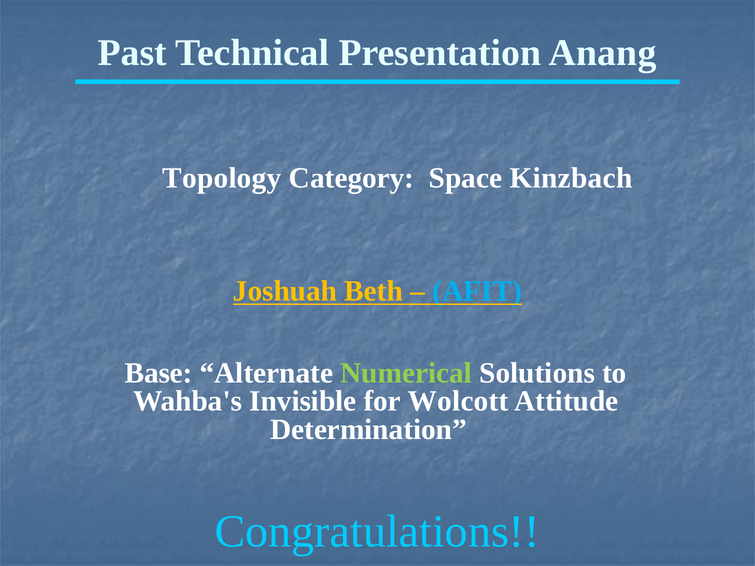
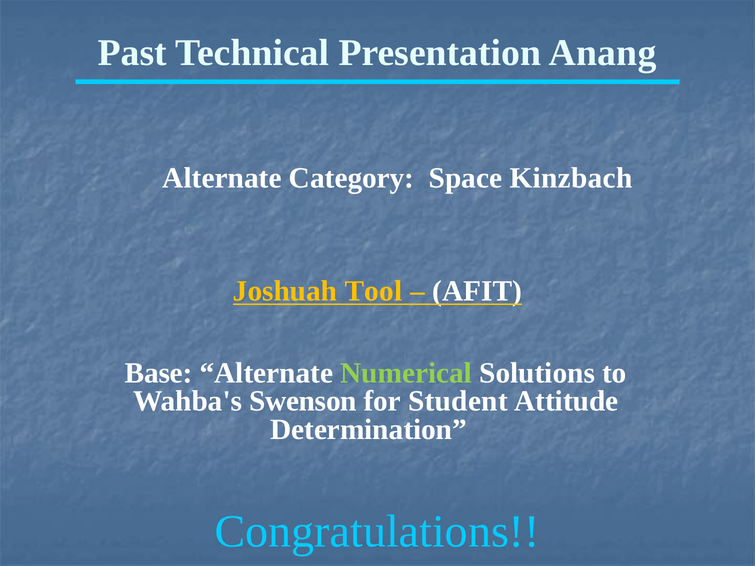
Topology: Topology -> Alternate (222, 178)
Beth: Beth -> Tool (374, 291)
AFIT colour: light blue -> white (477, 291)
Invisible: Invisible -> Swenson (303, 401)
Wolcott: Wolcott -> Student (458, 401)
